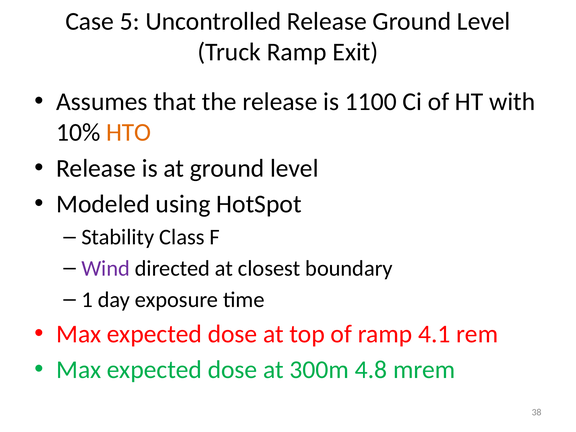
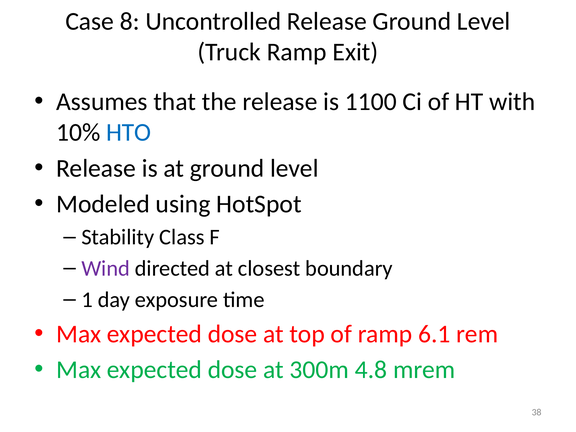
5: 5 -> 8 (130, 21)
HTO colour: orange -> blue (129, 132)
4.1: 4.1 -> 6.1 (434, 334)
